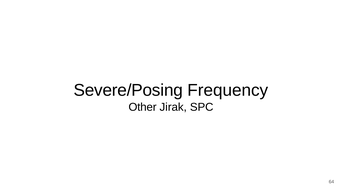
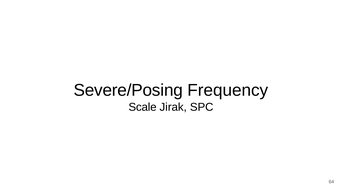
Other: Other -> Scale (143, 107)
